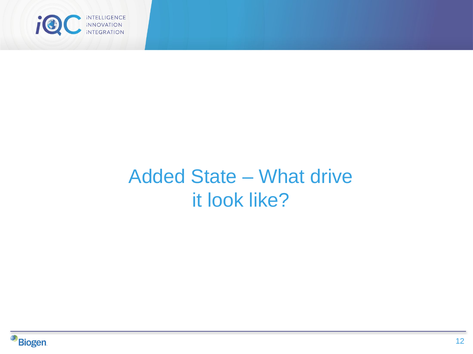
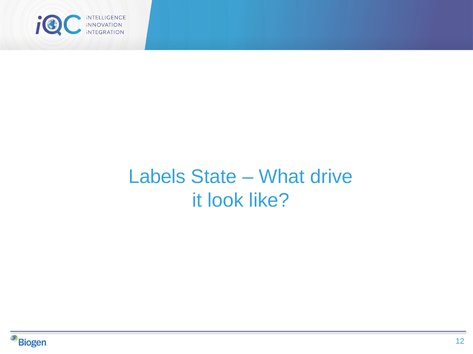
Added: Added -> Labels (157, 177)
